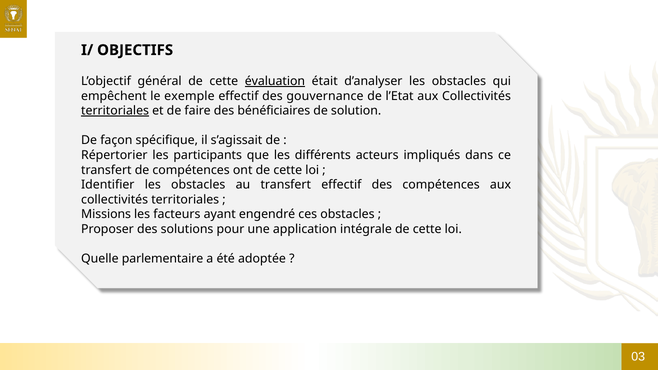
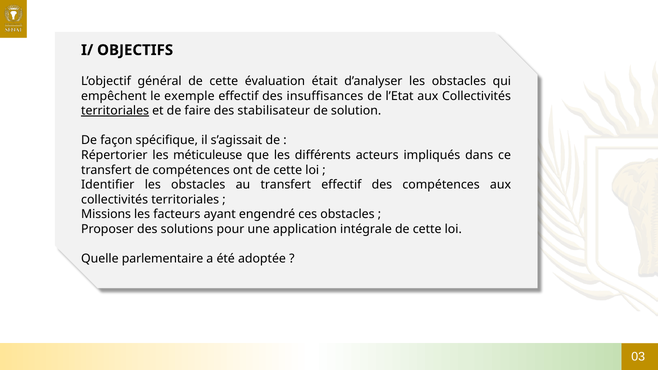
évaluation underline: present -> none (275, 81)
gouvernance: gouvernance -> insuffisances (325, 96)
bénéficiaires: bénéficiaires -> stabilisateur (274, 111)
participants: participants -> méticuleuse (208, 155)
